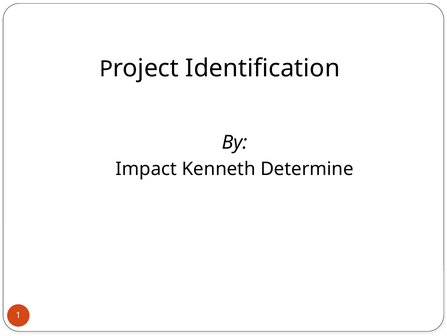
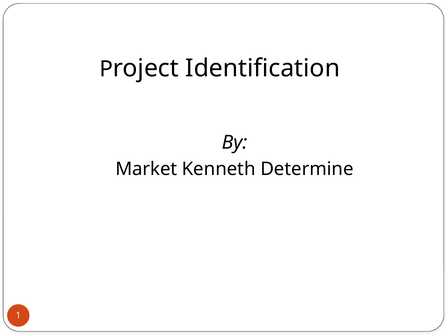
Impact: Impact -> Market (146, 169)
